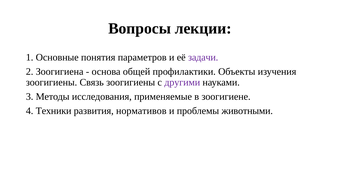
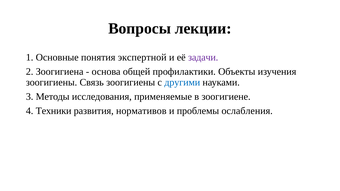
параметров: параметров -> экспертной (142, 57)
другими colour: purple -> blue (182, 82)
животными: животными -> ослабления (247, 111)
